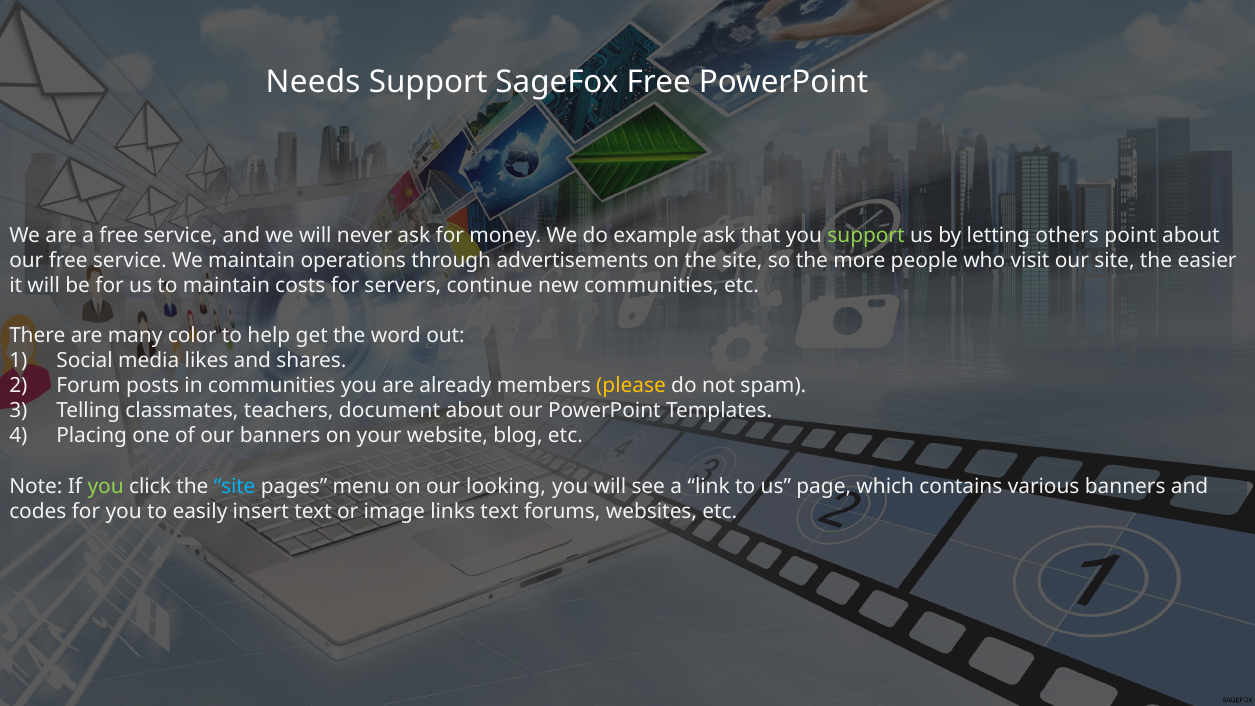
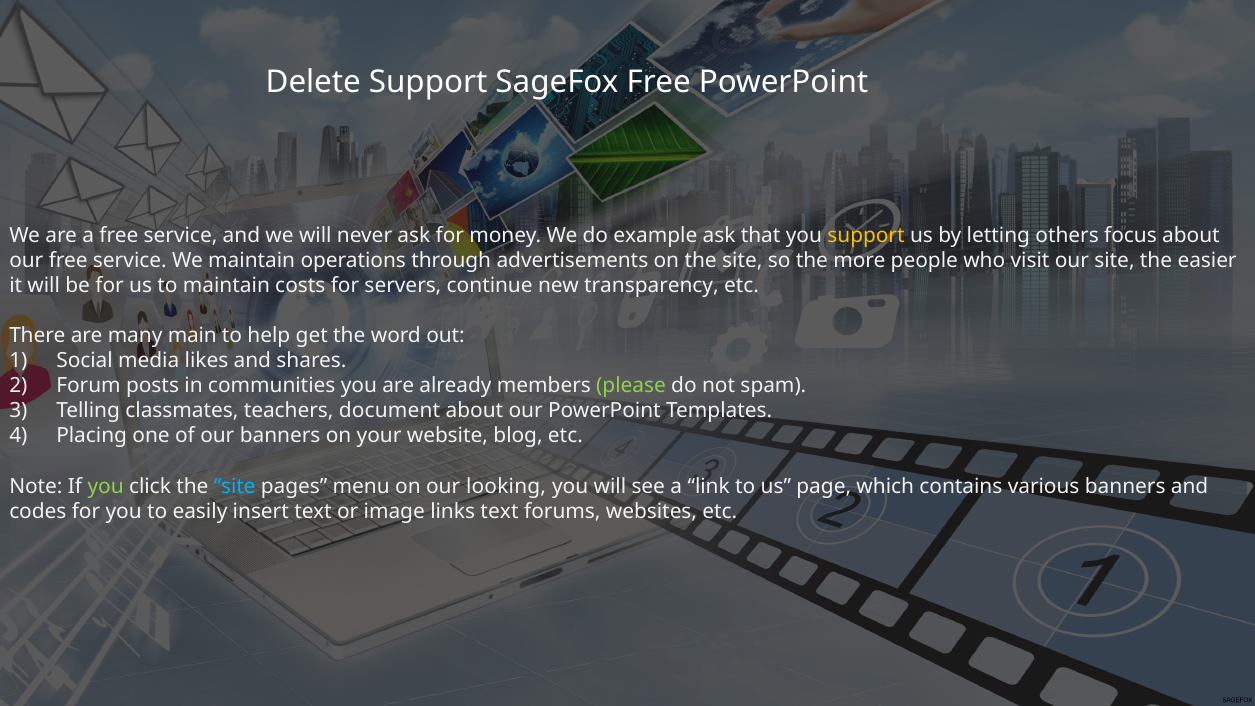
Needs: Needs -> Delete (313, 82)
support colour: light green -> yellow (866, 235)
point: point -> focus (1130, 235)
new communities: communities -> transparency (651, 285)
color: color -> main (192, 336)
please colour: yellow -> light green (631, 386)
